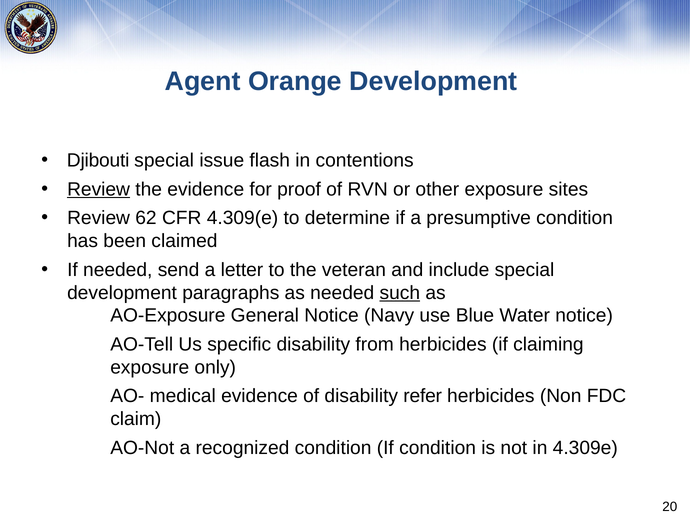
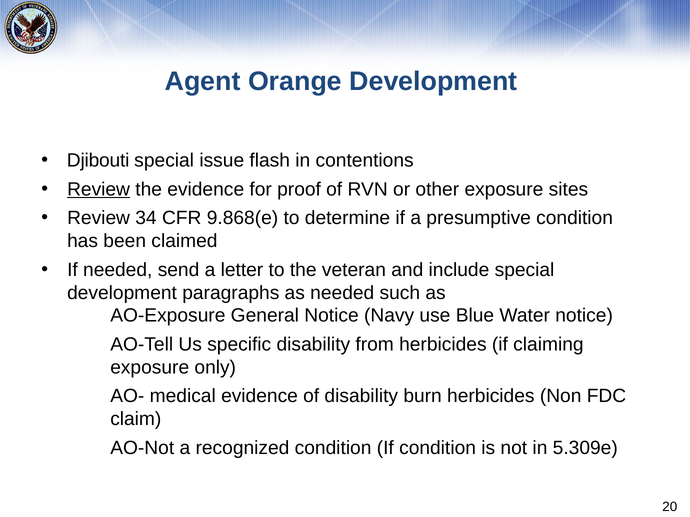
62: 62 -> 34 (146, 218)
4.309(e: 4.309(e -> 9.868(e (243, 218)
such underline: present -> none (400, 293)
refer: refer -> burn (423, 396)
4.309e: 4.309e -> 5.309e (585, 448)
